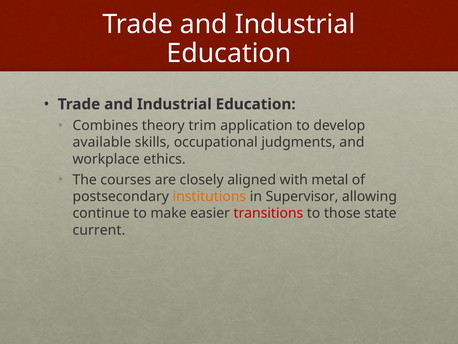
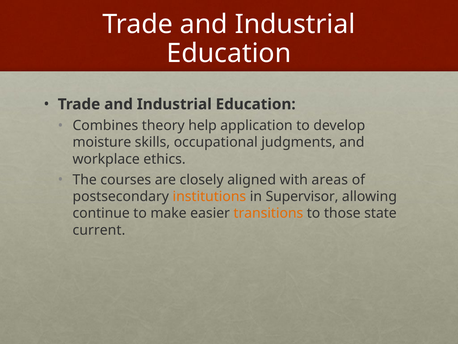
trim: trim -> help (203, 125)
available: available -> moisture (102, 142)
metal: metal -> areas (330, 180)
transitions colour: red -> orange (268, 213)
